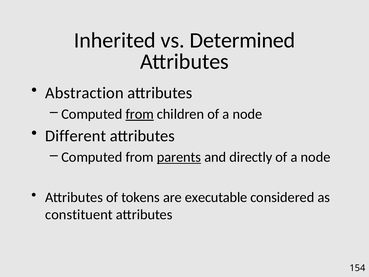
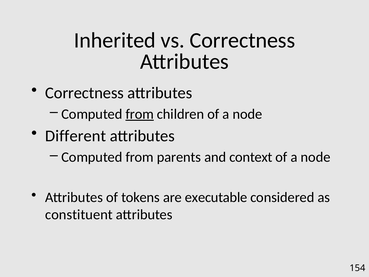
vs Determined: Determined -> Correctness (242, 40)
Abstraction: Abstraction -> Correctness (85, 93)
parents underline: present -> none (179, 157)
directly: directly -> context (251, 157)
